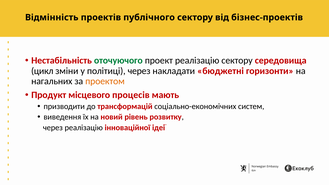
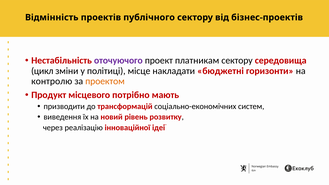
оточуючого colour: green -> purple (118, 61)
проект реалізацію: реалізацію -> платникам (197, 61)
політиці через: через -> місце (139, 71)
нагальних: нагальних -> контролю (52, 81)
процесів: процесів -> потрібно (131, 95)
